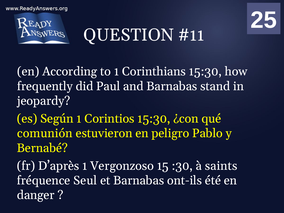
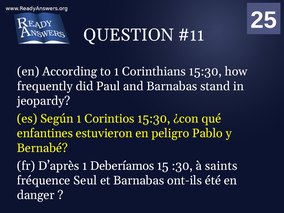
comunión: comunión -> enfantines (45, 133)
Vergonzoso: Vergonzoso -> Deberíamos (122, 166)
